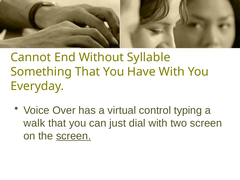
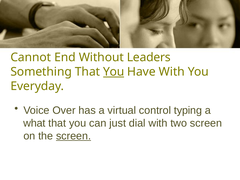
Syllable: Syllable -> Leaders (149, 57)
You underline: none -> present (114, 72)
walk: walk -> what (34, 123)
